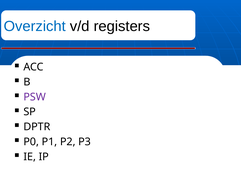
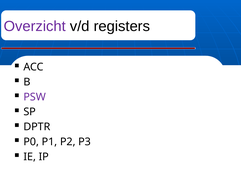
Overzicht colour: blue -> purple (35, 26)
